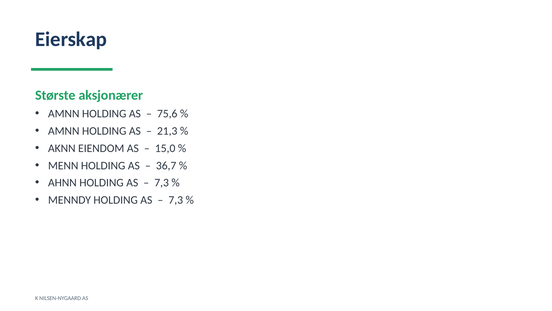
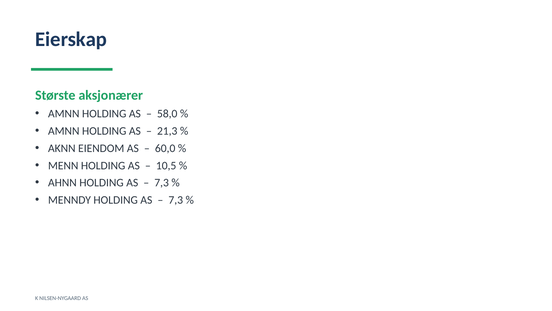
75,6: 75,6 -> 58,0 (167, 114)
15,0: 15,0 -> 60,0 (165, 148)
36,7: 36,7 -> 10,5 (166, 165)
